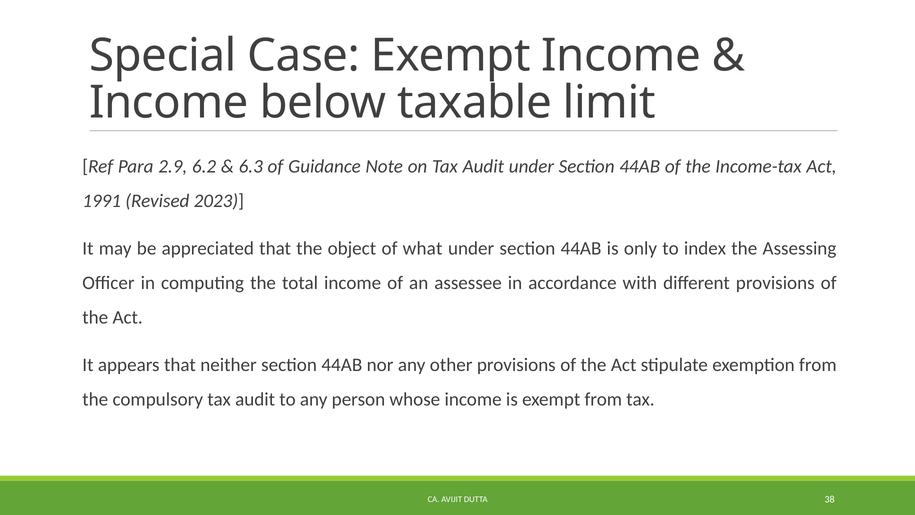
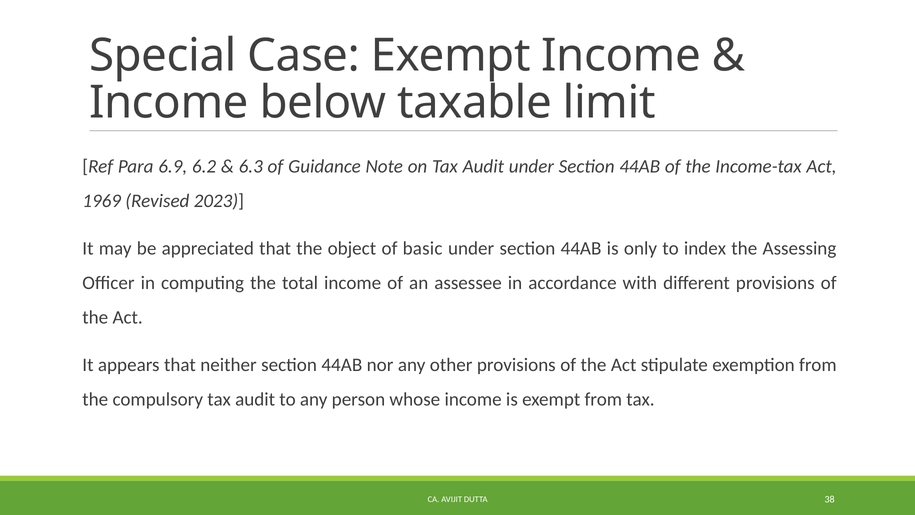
2.9: 2.9 -> 6.9 (173, 166)
1991: 1991 -> 1969 (102, 201)
what: what -> basic (423, 248)
